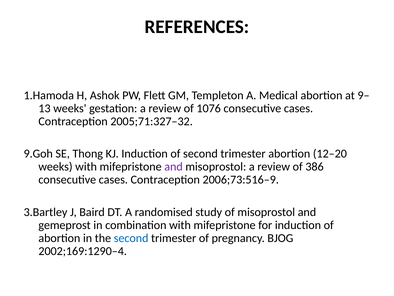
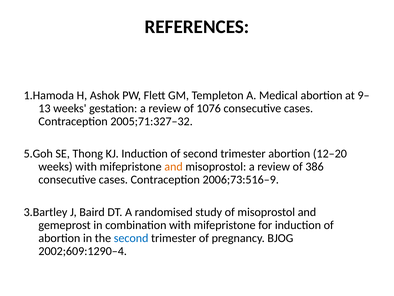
9.Goh: 9.Goh -> 5.Goh (38, 153)
and colour: purple -> orange (174, 166)
2002;169:1290–4: 2002;169:1290–4 -> 2002;609:1290–4 (83, 251)
